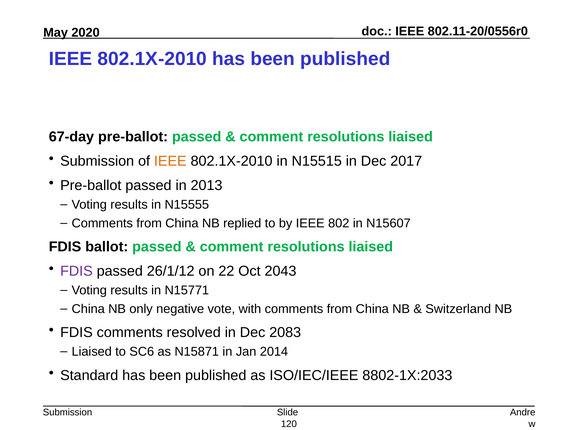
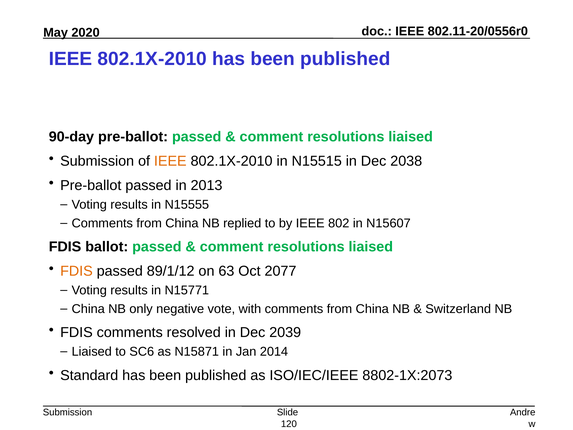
67-day: 67-day -> 90-day (71, 137)
2017: 2017 -> 2038 (406, 161)
FDIS colour: purple -> orange (76, 271)
26/1/12: 26/1/12 -> 89/1/12 (171, 271)
22: 22 -> 63 (226, 271)
2043: 2043 -> 2077 (280, 271)
2083: 2083 -> 2039 (285, 332)
8802-1X:2033: 8802-1X:2033 -> 8802-1X:2073 (407, 375)
